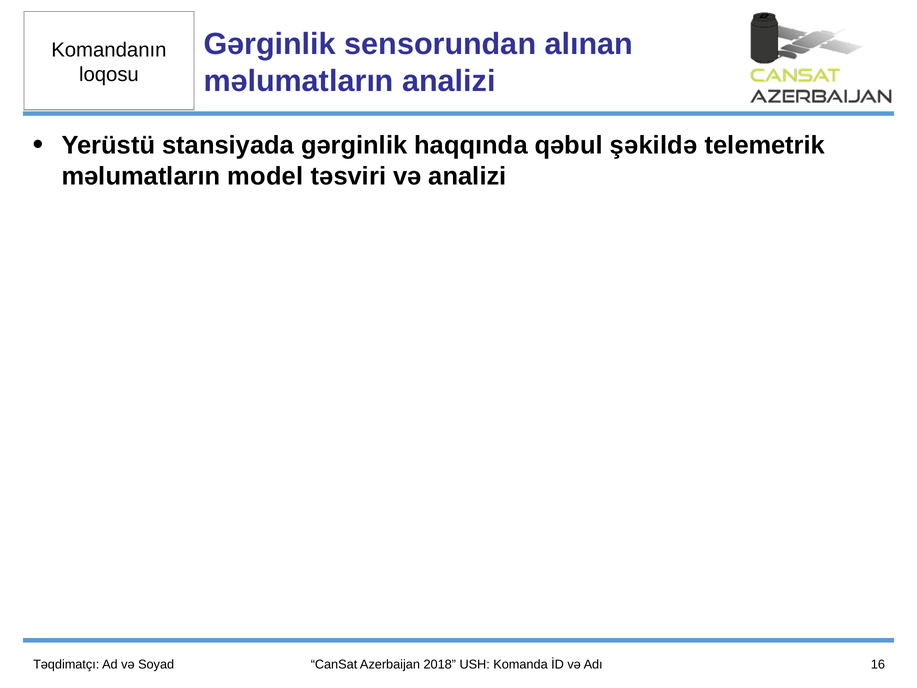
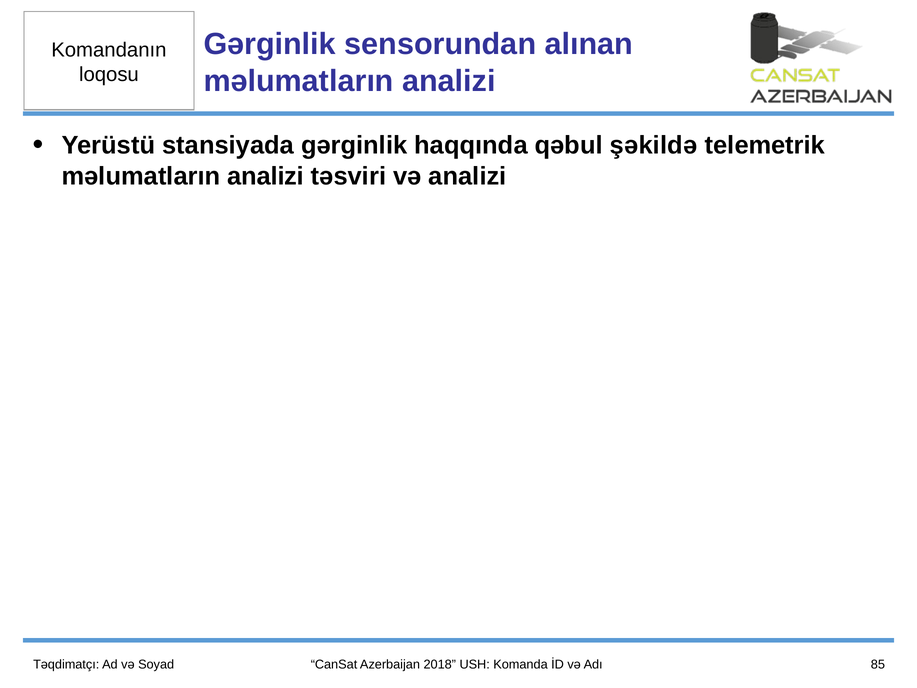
model: model -> analizi (266, 176)
16: 16 -> 85 (878, 664)
